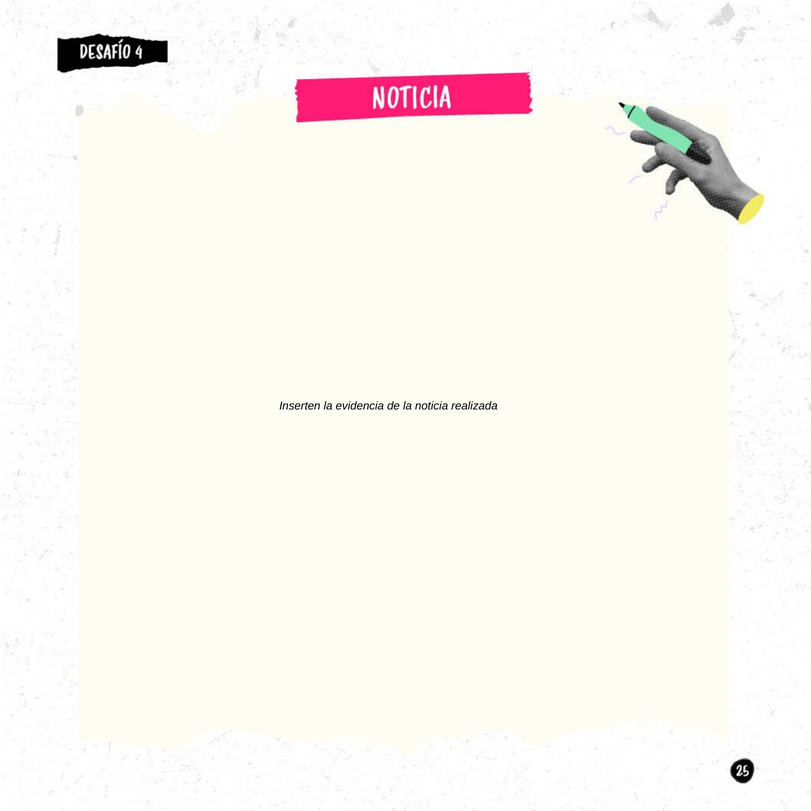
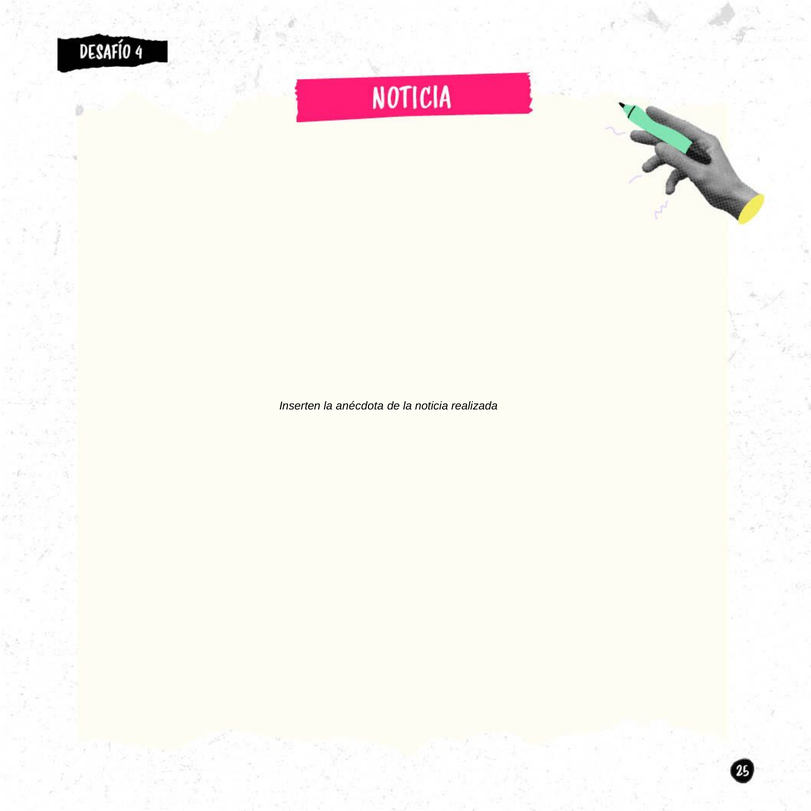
evidencia: evidencia -> anécdota (360, 406)
